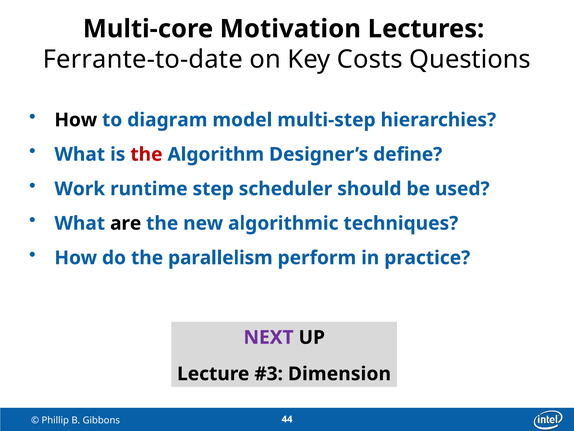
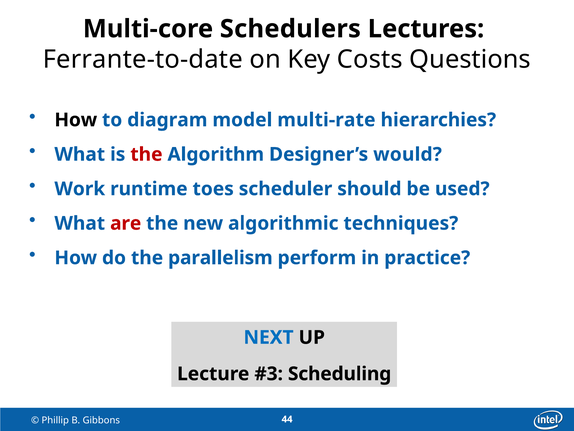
Motivation: Motivation -> Schedulers (290, 29)
multi-step: multi-step -> multi-rate (326, 120)
define: define -> would (408, 154)
step: step -> toes (213, 189)
are colour: black -> red (126, 223)
NEXT colour: purple -> blue (269, 337)
Dimension: Dimension -> Scheduling (340, 373)
